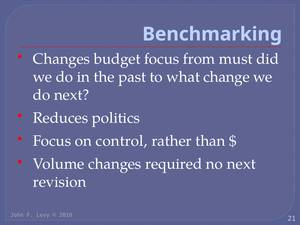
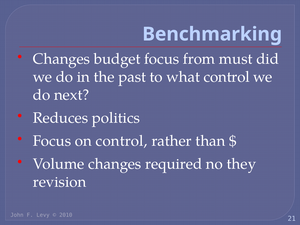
what change: change -> control (227, 77)
no next: next -> they (241, 164)
